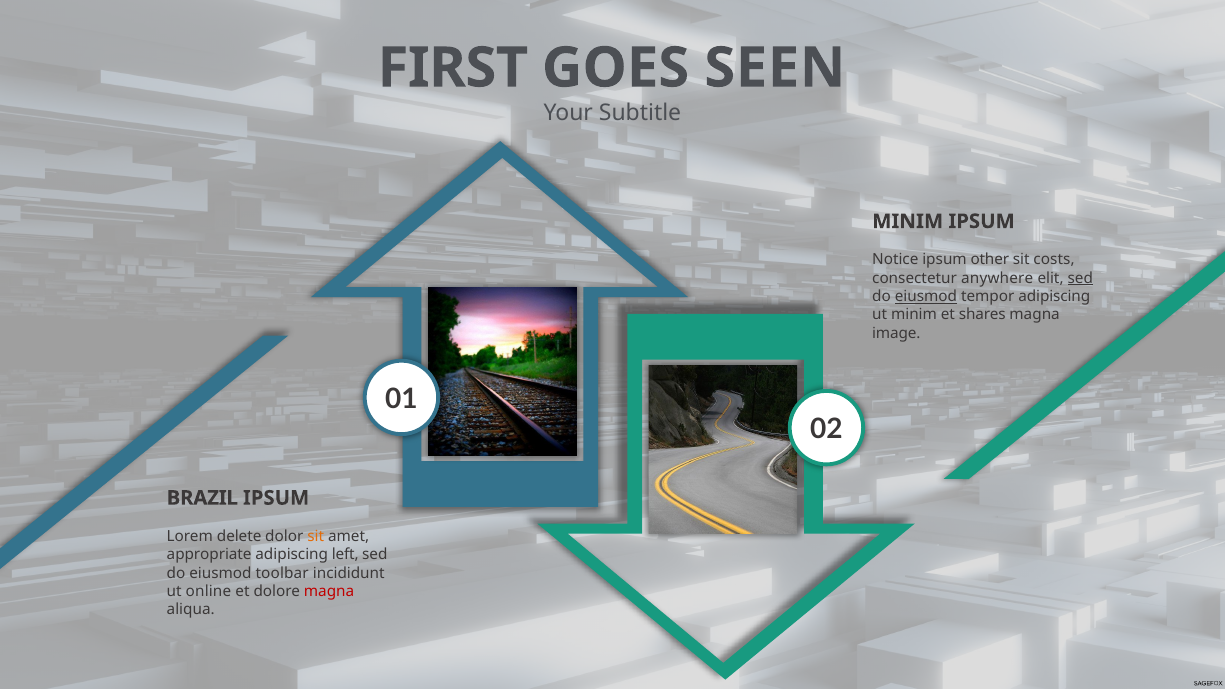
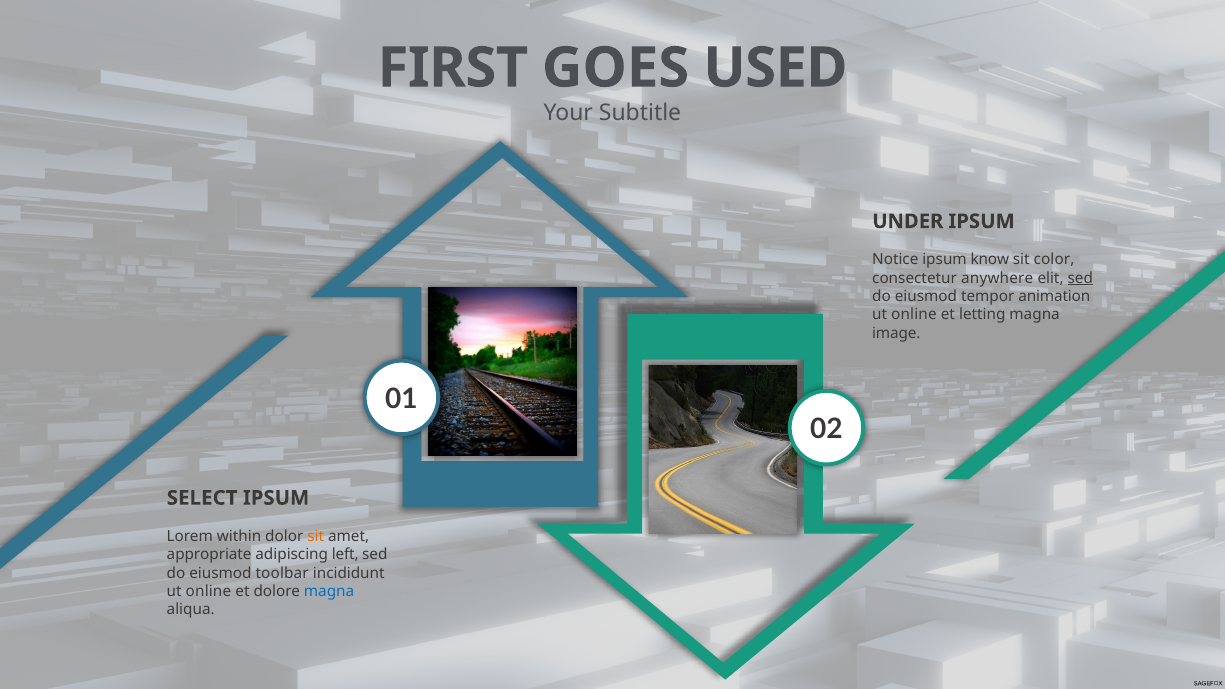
SEEN: SEEN -> USED (775, 68)
MINIM: MINIM -> UNDER (908, 221)
other: other -> know (990, 260)
costs: costs -> color (1054, 260)
eiusmod underline: present -> none (926, 297)
tempor adipiscing: adipiscing -> animation (1054, 297)
minim: minim -> online (914, 315)
shares: shares -> letting (982, 315)
BRAZIL: BRAZIL -> SELECT (202, 498)
delete: delete -> within (239, 536)
magna colour: red -> blue (329, 592)
